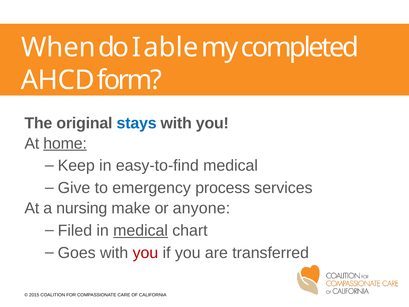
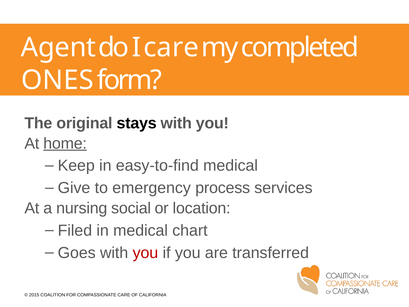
When: When -> Agent (59, 48)
I able: able -> care (171, 48)
AHCD: AHCD -> ONES (57, 80)
stays colour: blue -> black (137, 123)
make: make -> social (131, 208)
anyone: anyone -> location (202, 208)
medical underline: present -> none (141, 230)
